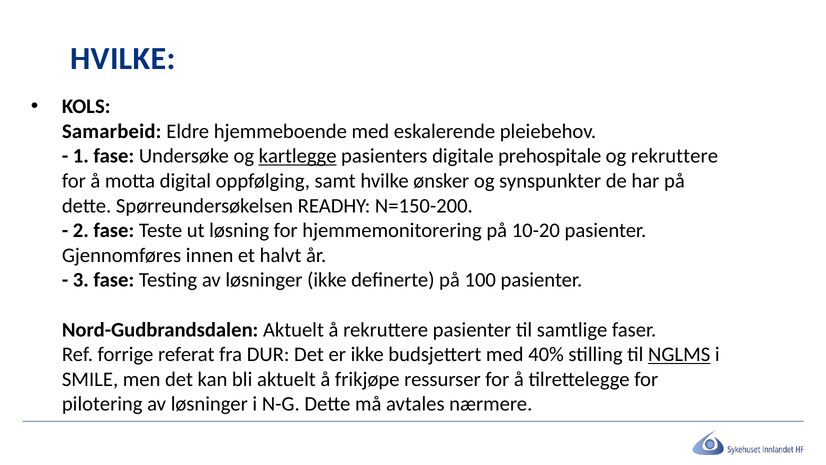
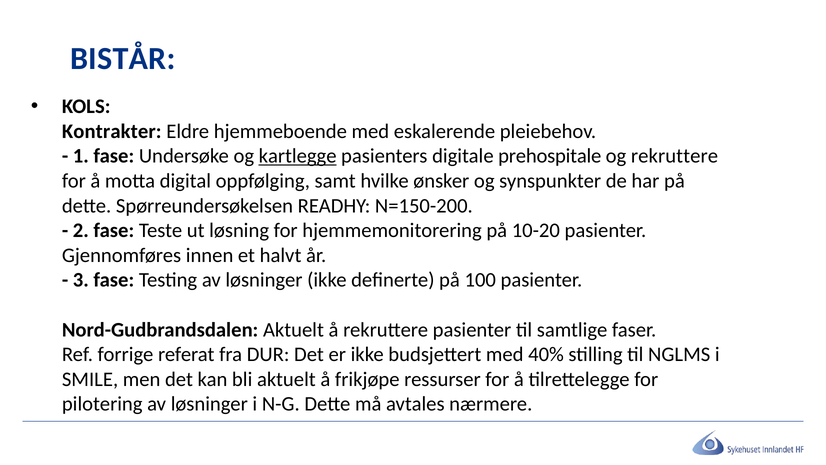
HVILKE: HVILKE -> BISTÅR (123, 59)
Samarbeid: Samarbeid -> Kontrakter (112, 131)
NGLMS underline: present -> none (679, 354)
